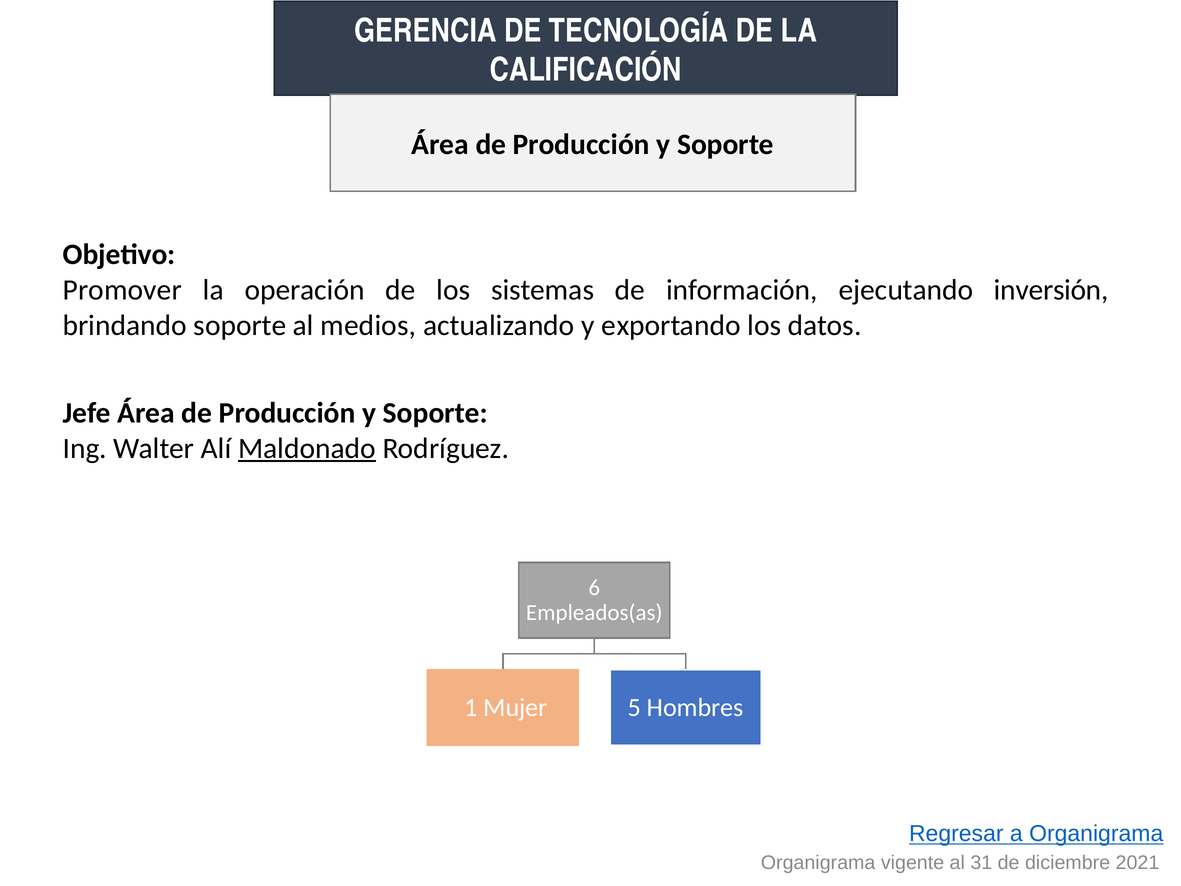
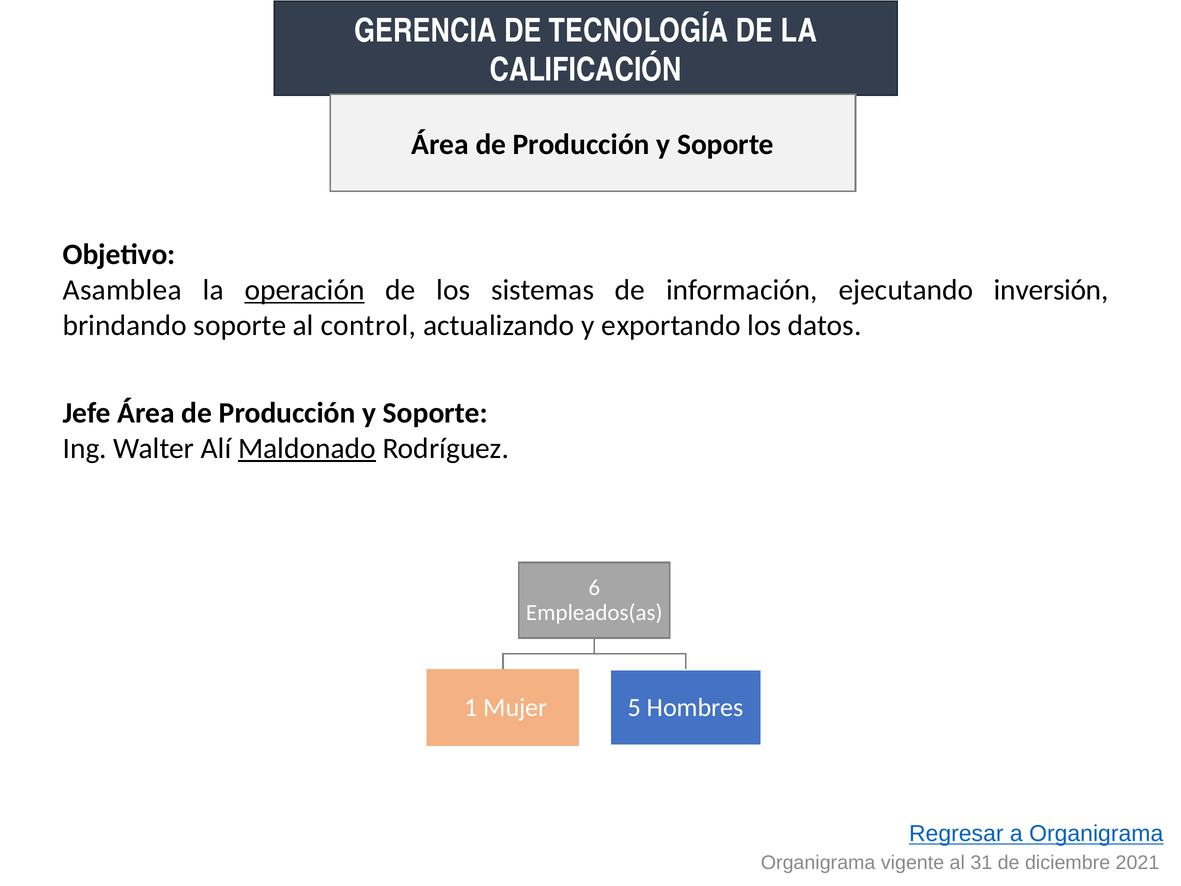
Promover: Promover -> Asamblea (122, 290)
operación underline: none -> present (305, 290)
medios: medios -> control (368, 325)
